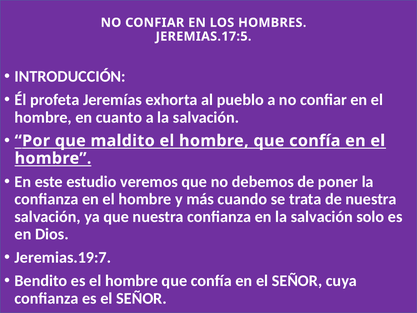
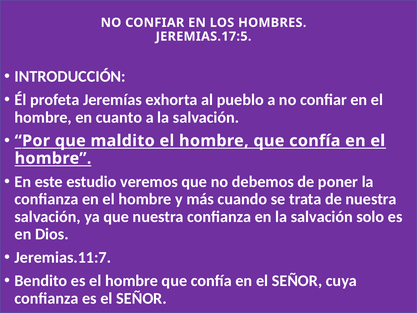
Jeremias.19:7: Jeremias.19:7 -> Jeremias.11:7 (63, 257)
